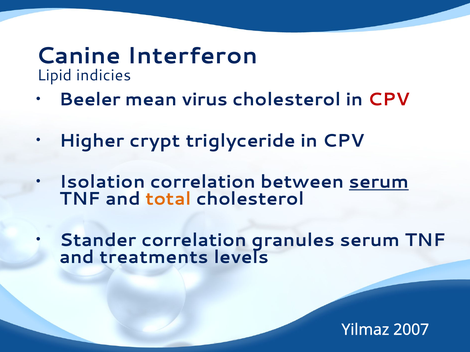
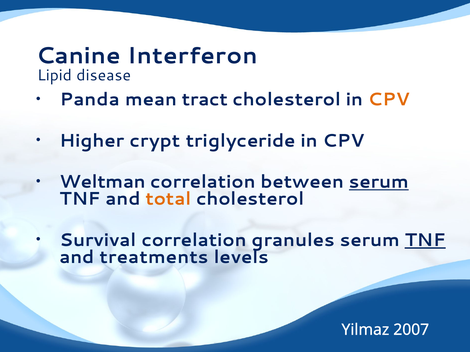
indicies: indicies -> disease (104, 76)
Beeler: Beeler -> Panda (90, 100)
virus: virus -> tract (205, 100)
CPV colour: red -> orange (389, 100)
Isolation: Isolation -> Weltman (103, 182)
Stander: Stander -> Survival (98, 240)
TNF underline: none -> present (425, 240)
